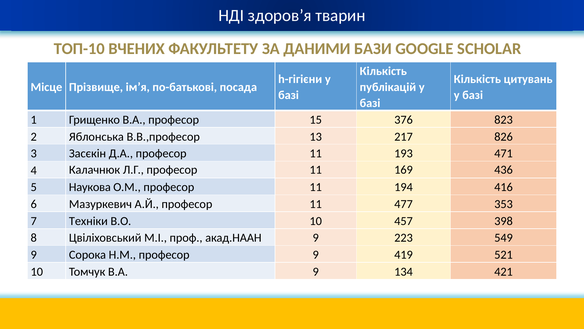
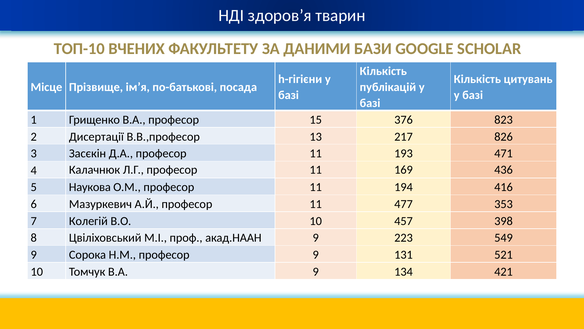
Яблонська: Яблонська -> Дисертації (96, 136)
Техніки: Техніки -> Колегій (88, 221)
419: 419 -> 131 (404, 254)
